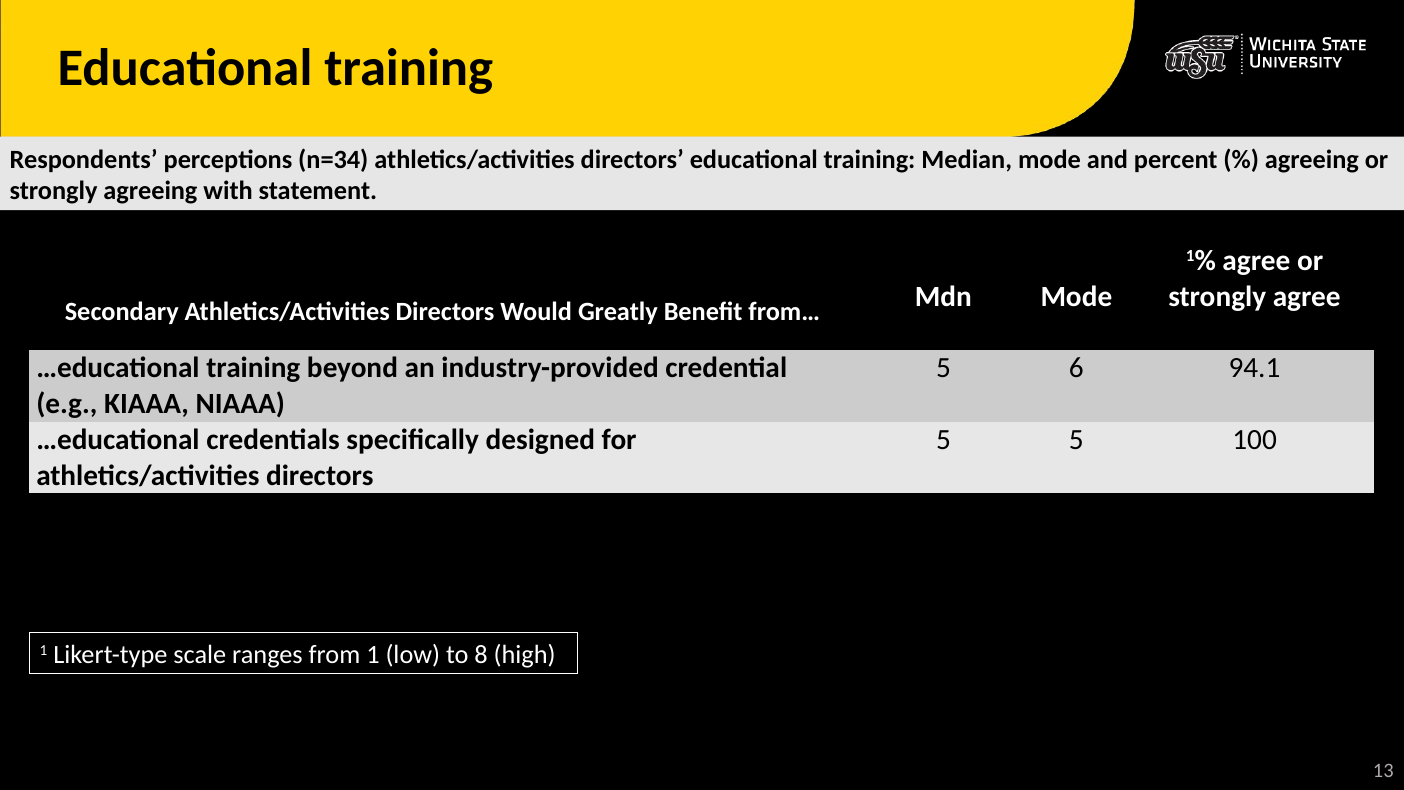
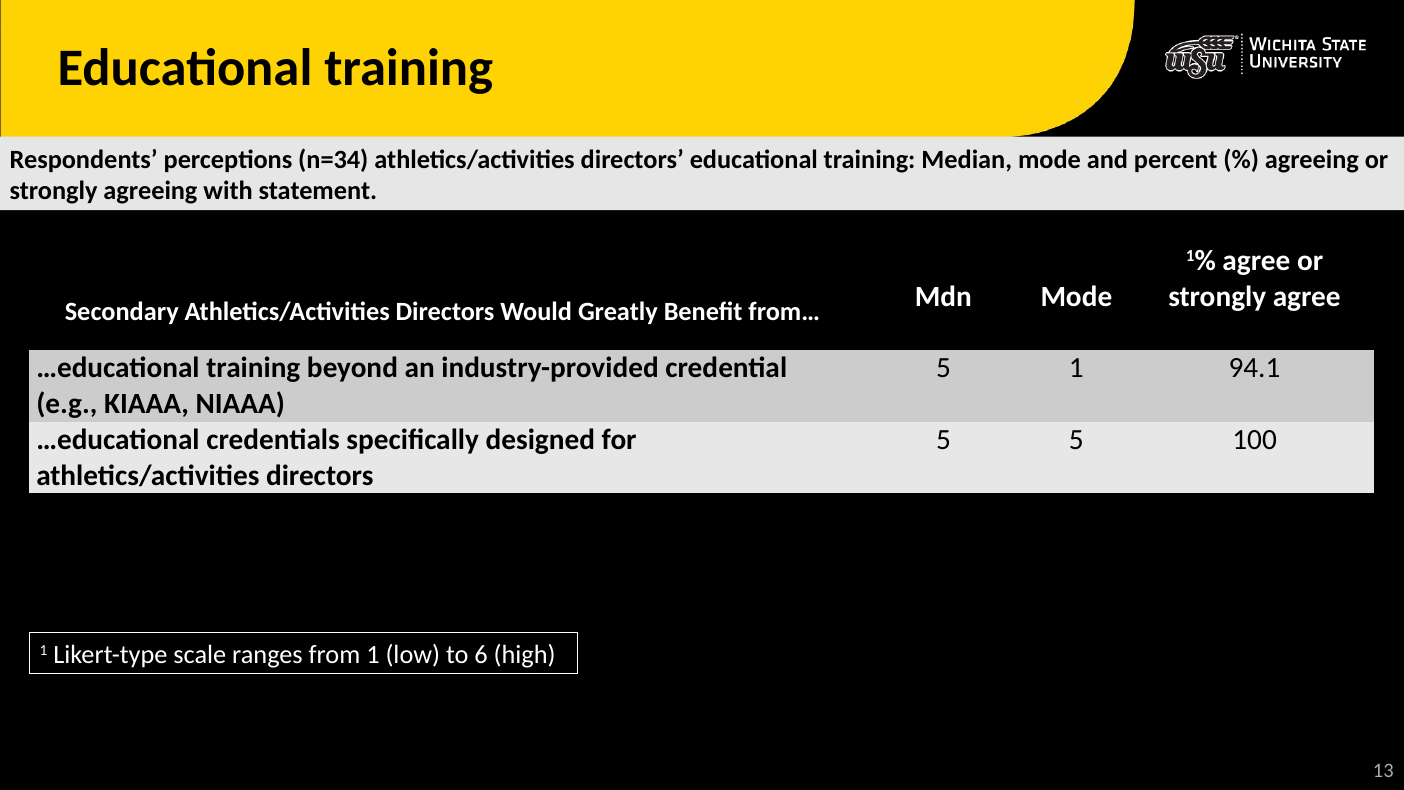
5 6: 6 -> 1 (1076, 368)
8: 8 -> 6 (481, 655)
